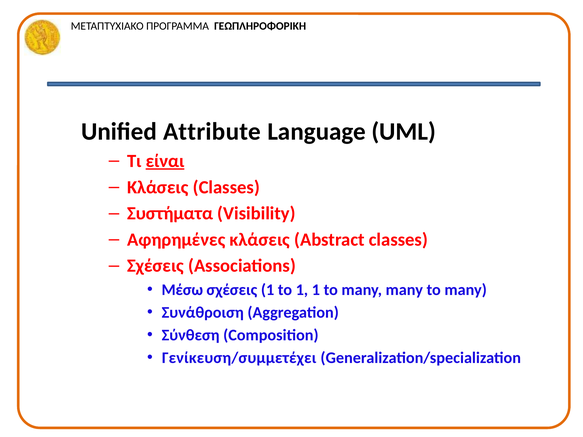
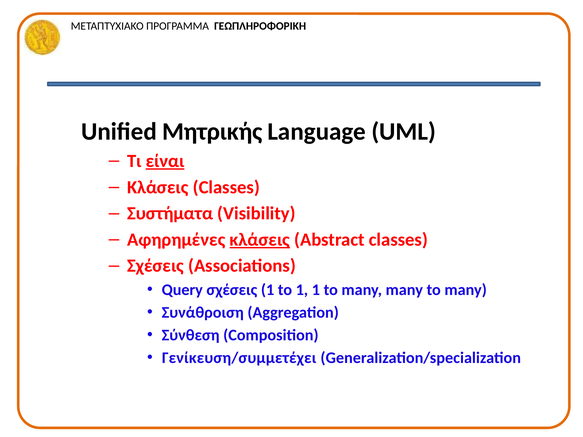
Attribute: Attribute -> Μητρικής (212, 131)
κλάσεις underline: none -> present (260, 240)
Μέσω: Μέσω -> Query (182, 290)
